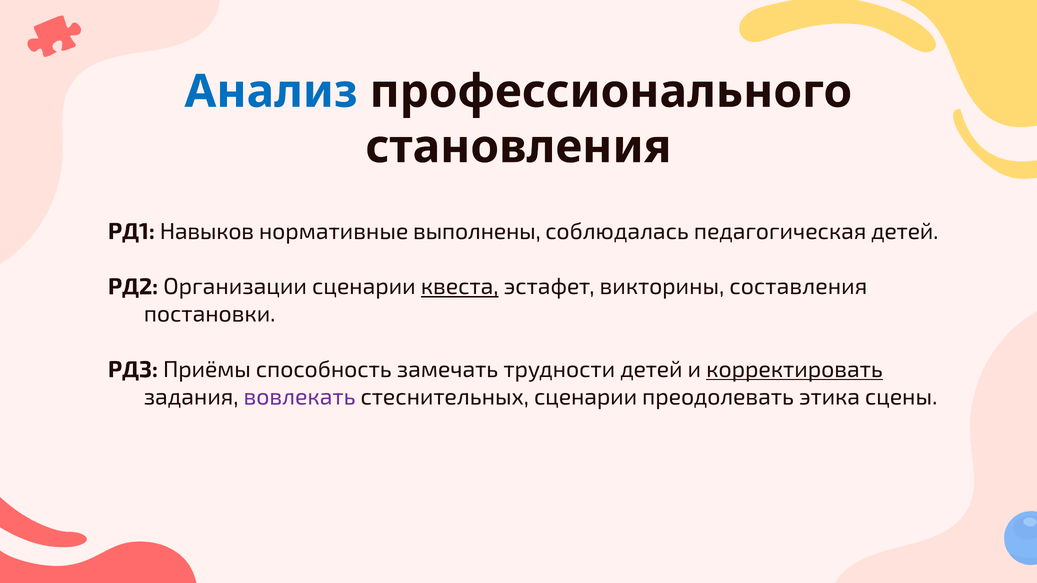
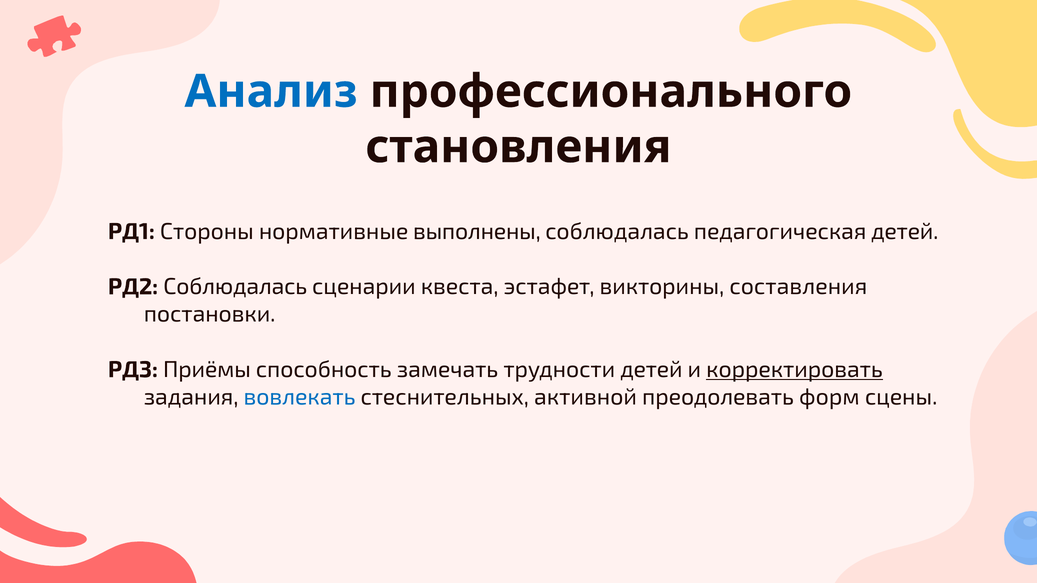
Навыков: Навыков -> Стороны (207, 232)
РД2 Организации: Организации -> Соблюдалась (235, 287)
квеста underline: present -> none (460, 287)
вовлекать colour: purple -> blue (300, 397)
стеснительных сценарии: сценарии -> активной (585, 397)
этика: этика -> форм (829, 397)
